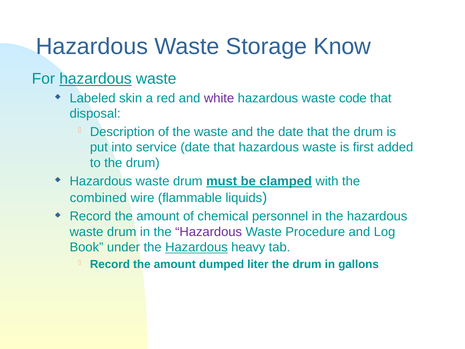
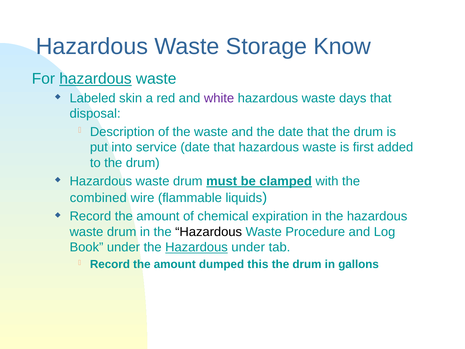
code: code -> days (353, 98)
personnel: personnel -> expiration (280, 216)
Hazardous colour: purple -> black (209, 232)
Hazardous heavy: heavy -> under (248, 247)
liter: liter -> this (258, 264)
